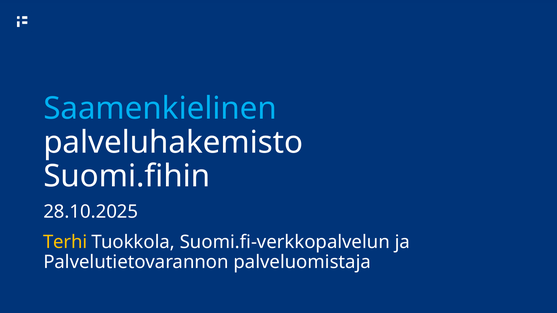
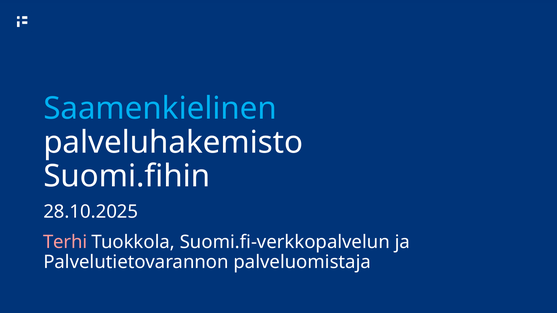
Terhi colour: yellow -> pink (65, 242)
